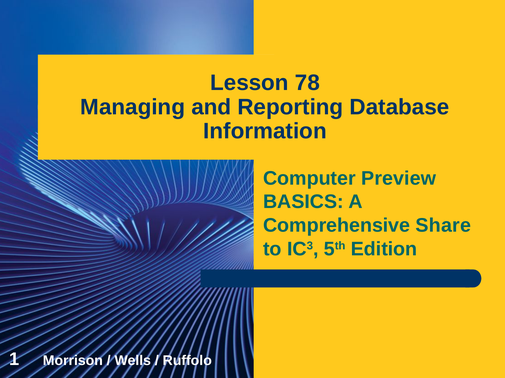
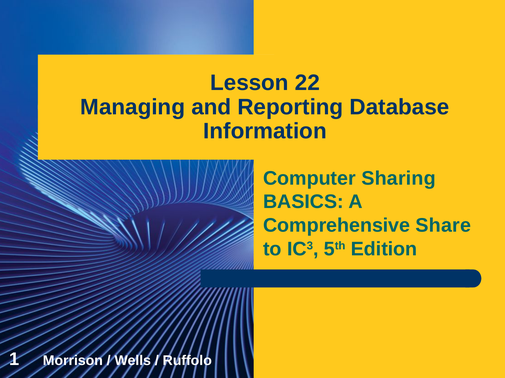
78: 78 -> 22 (307, 83)
Preview: Preview -> Sharing (399, 179)
